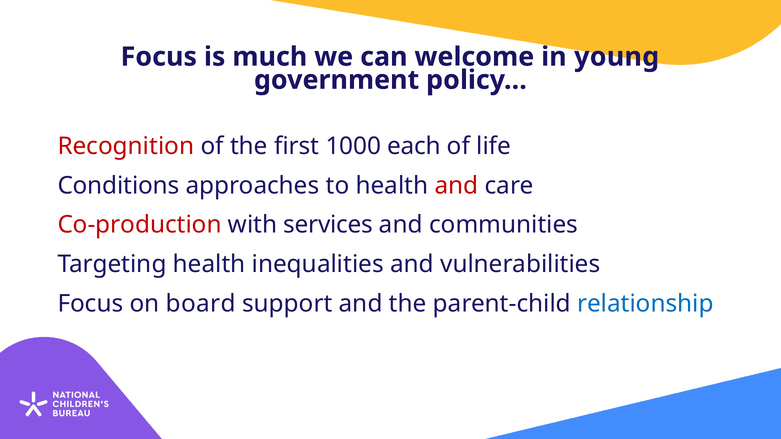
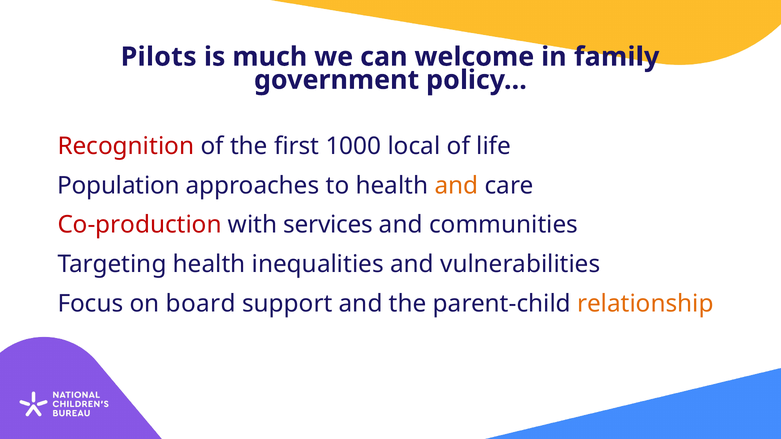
Focus: Focus -> Pilots (159, 57)
young: young -> family (617, 57)
each: each -> local (414, 146)
Conditions: Conditions -> Population (119, 186)
and colour: red -> orange (457, 186)
relationship colour: blue -> orange (645, 304)
